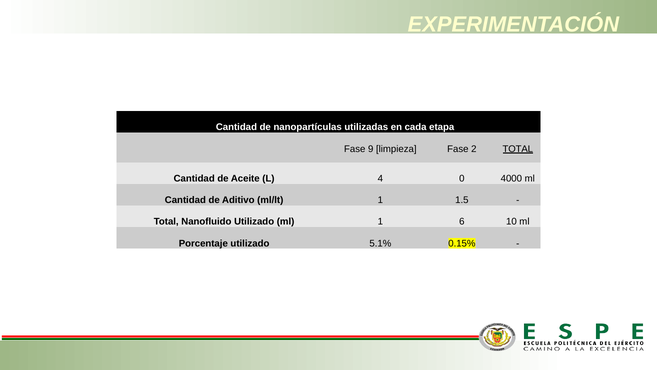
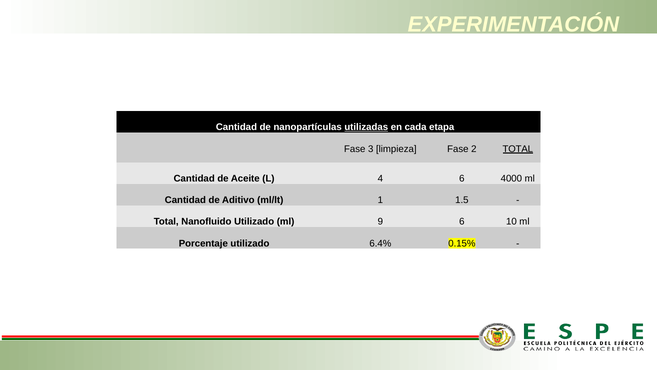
utilizadas underline: none -> present (366, 127)
9: 9 -> 3 (371, 149)
4 0: 0 -> 6 (462, 178)
ml 1: 1 -> 9 (380, 222)
5.1%: 5.1% -> 6.4% (380, 243)
